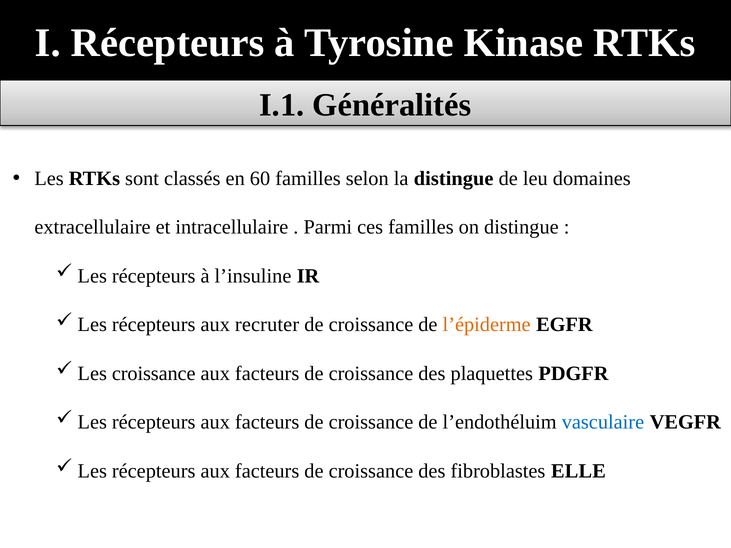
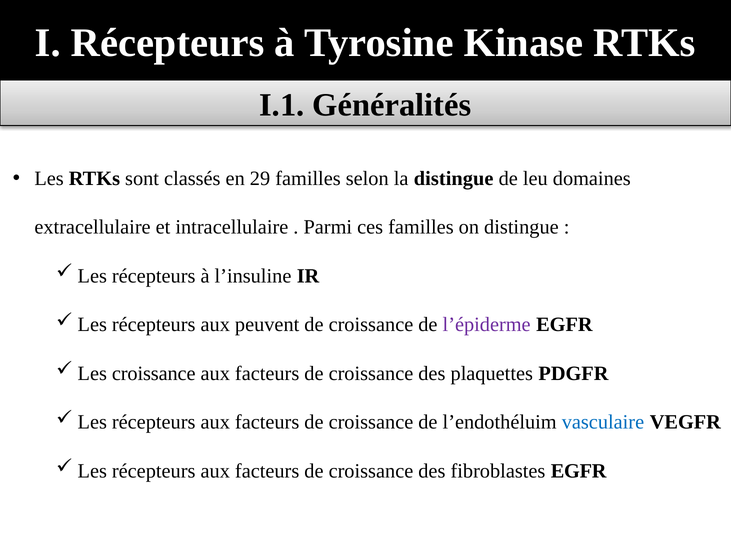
60: 60 -> 29 (260, 179)
recruter: recruter -> peuvent (267, 325)
l’épiderme colour: orange -> purple (487, 325)
fibroblastes ELLE: ELLE -> EGFR (579, 471)
